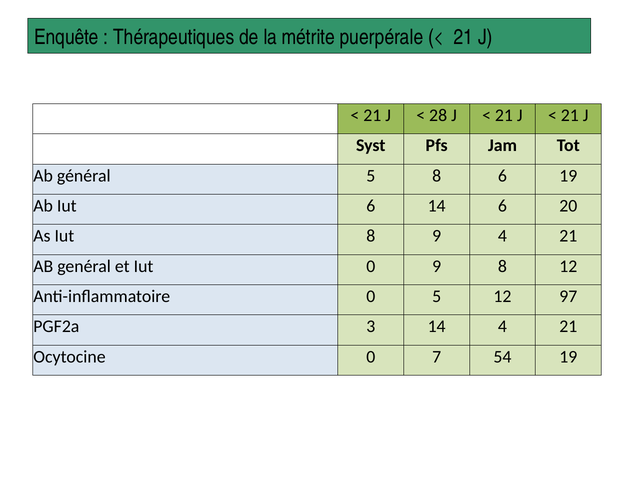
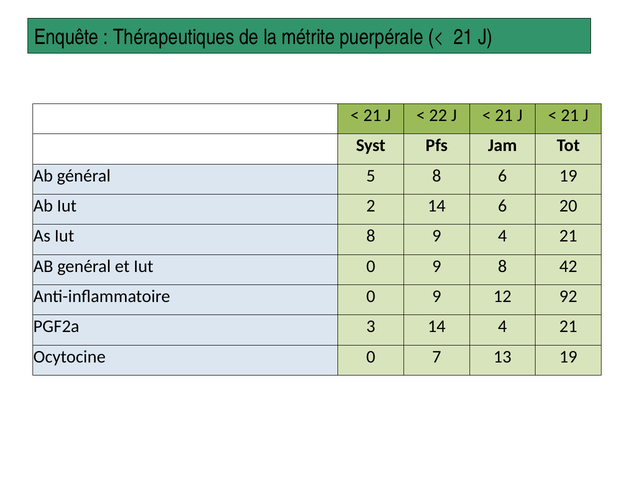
28: 28 -> 22 (438, 115)
Iut 6: 6 -> 2 (371, 206)
8 12: 12 -> 42 (568, 266)
Anti-inflammatoire 0 5: 5 -> 9 (437, 297)
97: 97 -> 92 (568, 297)
54: 54 -> 13 (502, 357)
